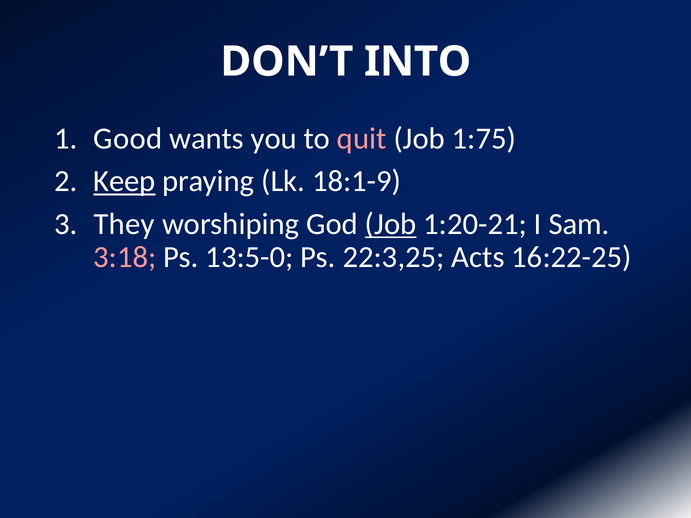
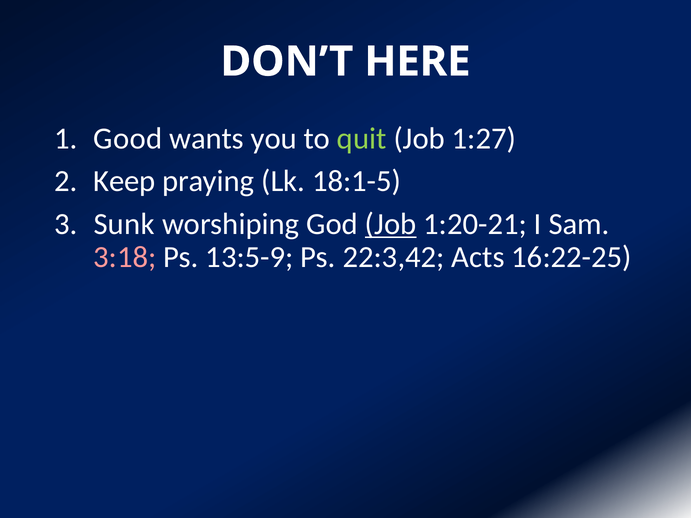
INTO: INTO -> HERE (417, 62)
quit colour: pink -> light green (362, 139)
1:75: 1:75 -> 1:27 (484, 139)
Keep underline: present -> none (124, 181)
18:1-9: 18:1-9 -> 18:1-5 (357, 181)
They: They -> Sunk (124, 224)
13:5-0: 13:5-0 -> 13:5-9 (249, 257)
22:3,25: 22:3,25 -> 22:3,42 (394, 257)
